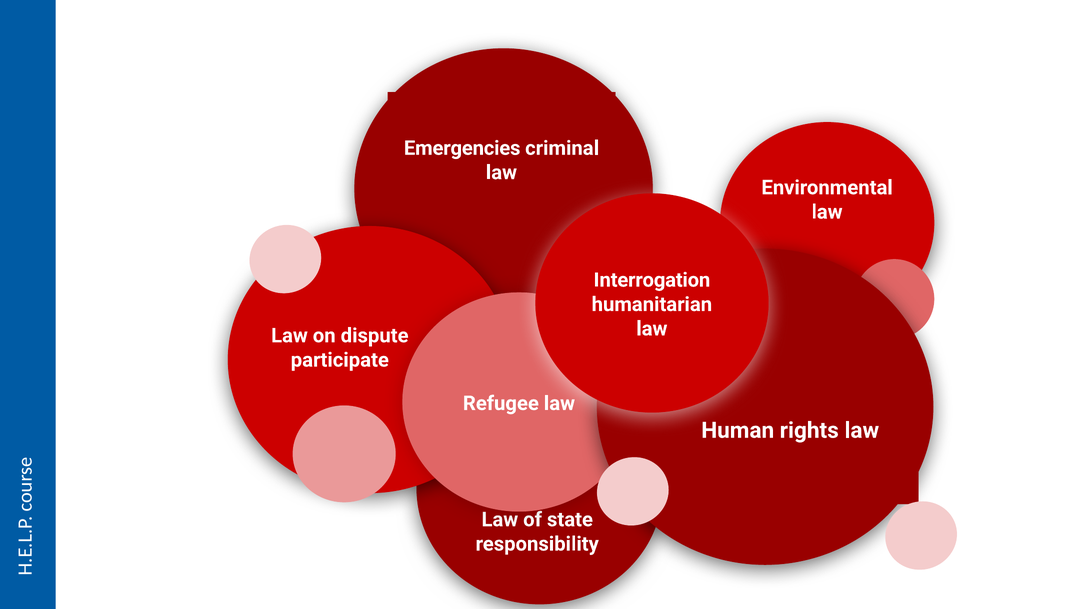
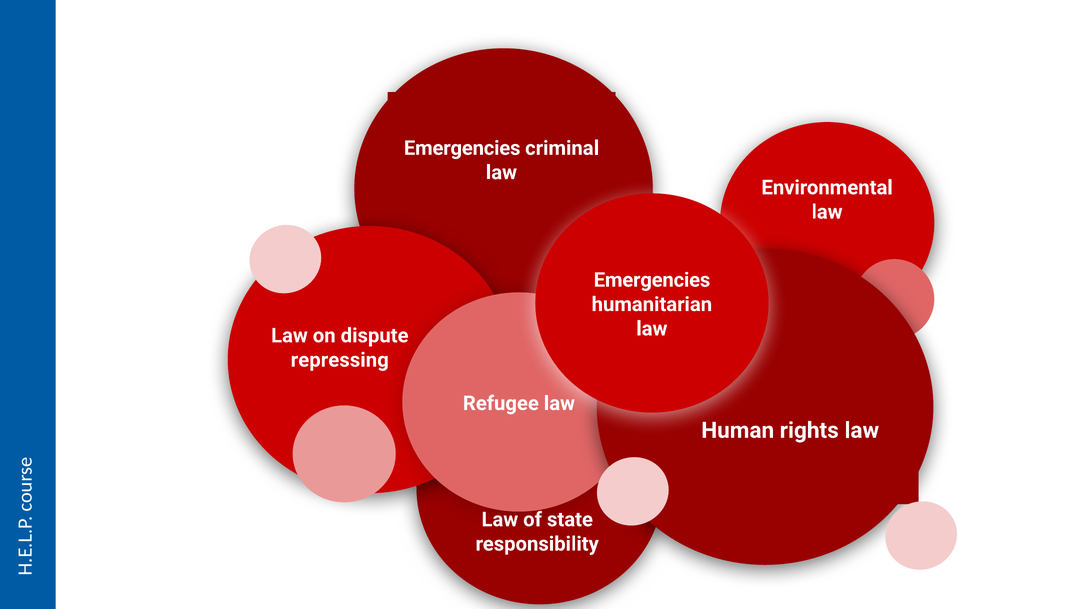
Interrogation: Interrogation -> Emergencies (652, 280)
participate: participate -> repressing (340, 360)
